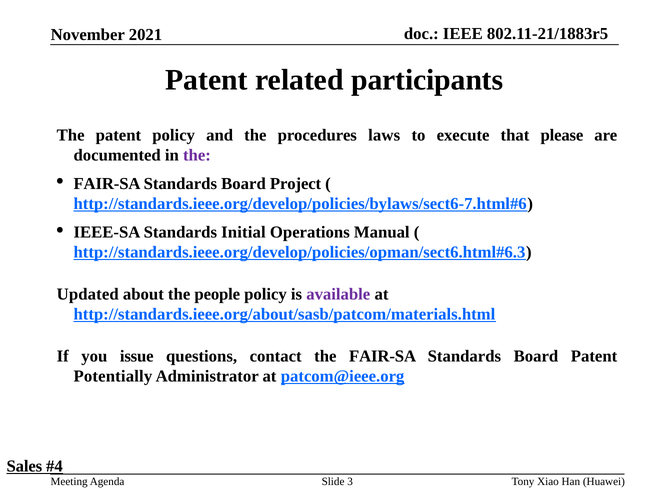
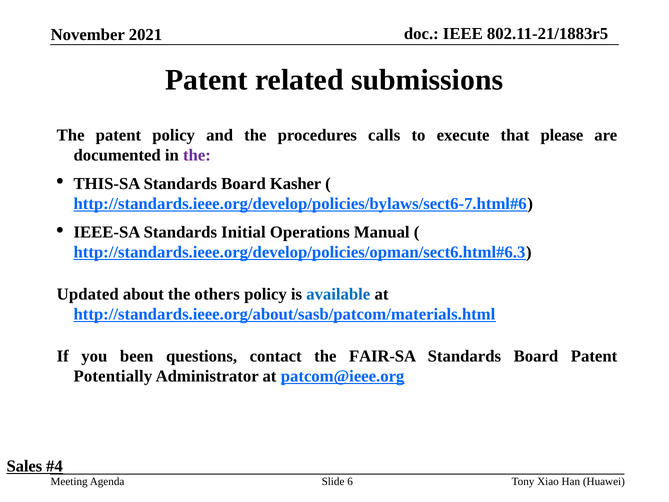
participants: participants -> submissions (427, 80)
laws: laws -> calls (384, 135)
FAIR-SA: FAIR-SA -> THIS-SA (107, 184)
Project: Project -> Kasher (296, 184)
people: people -> others (217, 294)
available colour: purple -> blue (338, 294)
issue: issue -> been (137, 356)
3: 3 -> 6 (350, 481)
